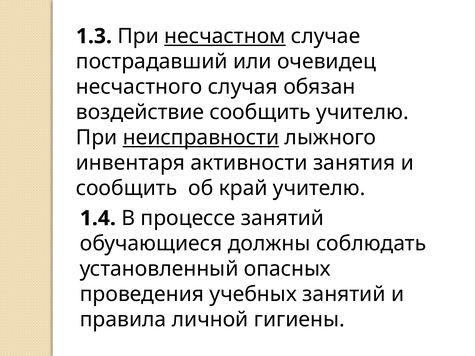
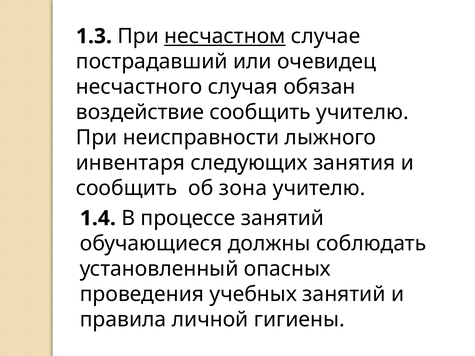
неисправности underline: present -> none (201, 138)
активности: активности -> следующих (249, 163)
край: край -> зона (243, 188)
